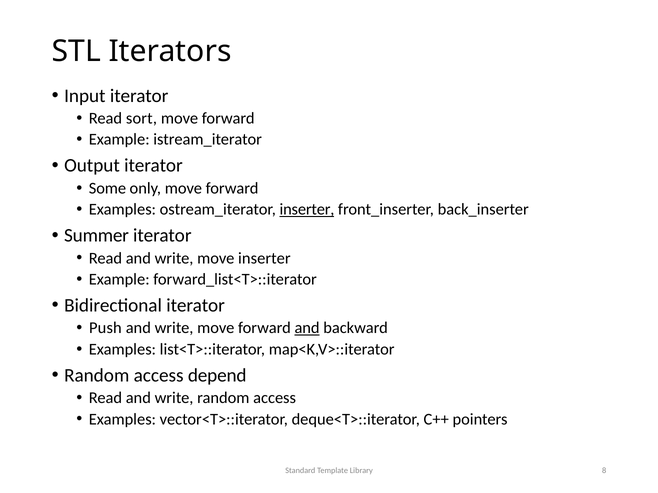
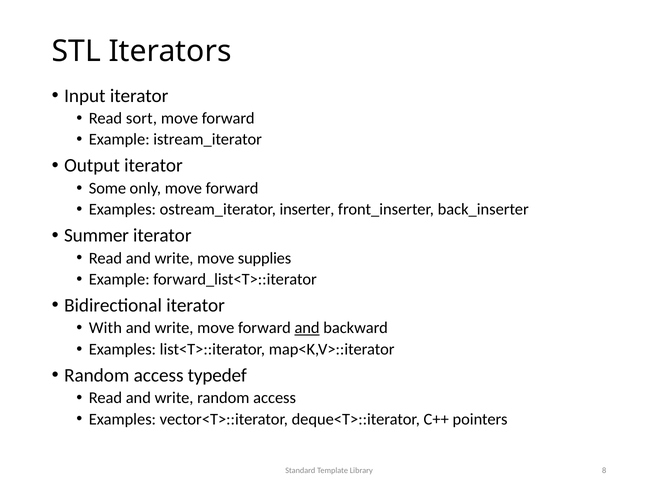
inserter underline: present -> none (307, 210)
move inserter: inserter -> supplies (265, 258)
Push: Push -> With (105, 328)
depend: depend -> typedef (217, 376)
